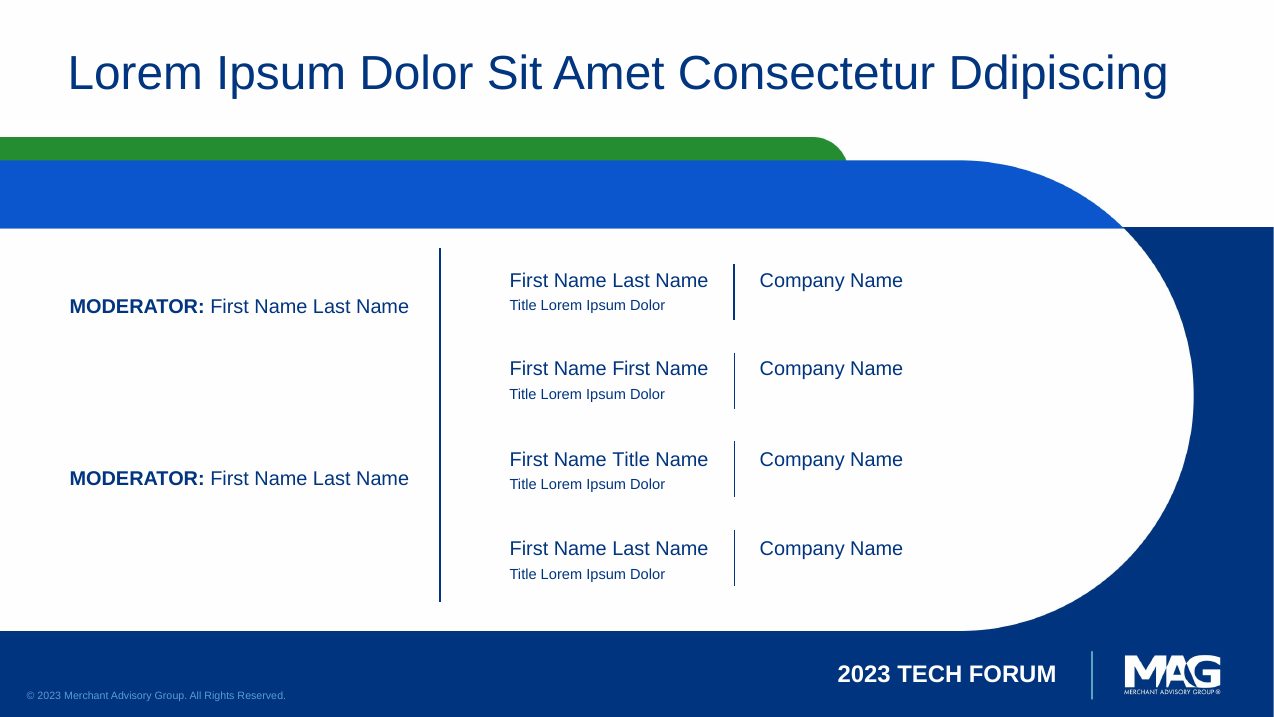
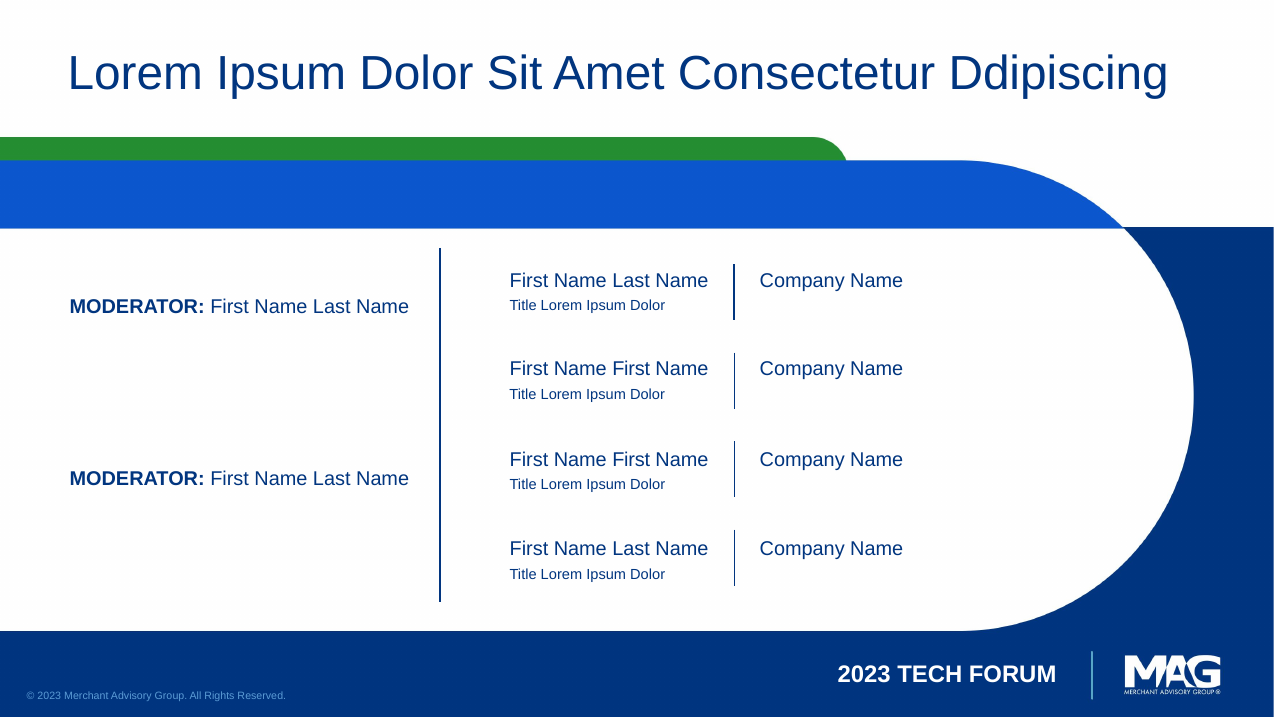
Title: Title -> First (631, 459)
